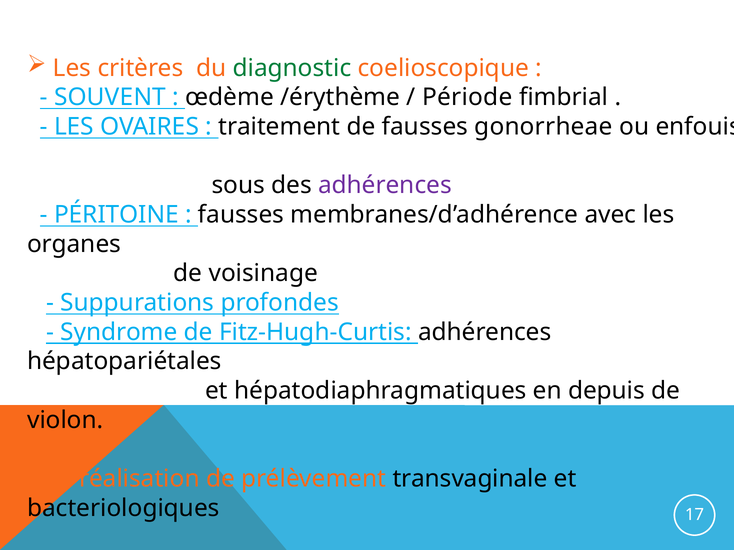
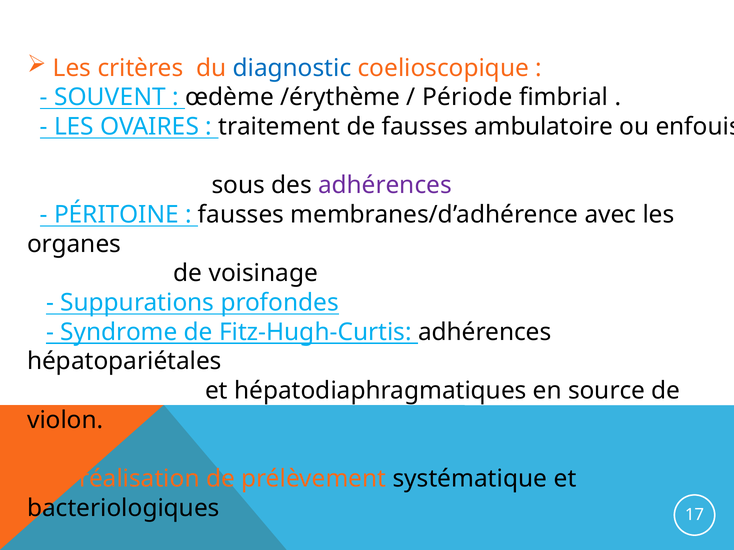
diagnostic colour: green -> blue (292, 68)
gonorrheae: gonorrheae -> ambulatoire (544, 127)
depuis: depuis -> source (607, 391)
transvaginale: transvaginale -> systématique (470, 479)
